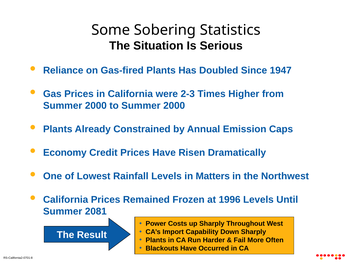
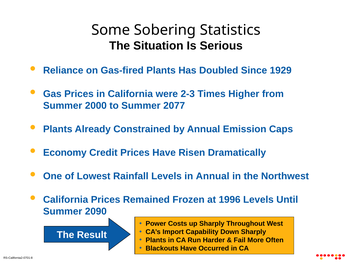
1947: 1947 -> 1929 (281, 70)
to Summer 2000: 2000 -> 2077 (174, 106)
in Matters: Matters -> Annual (213, 176)
2081: 2081 -> 2090 (96, 211)
